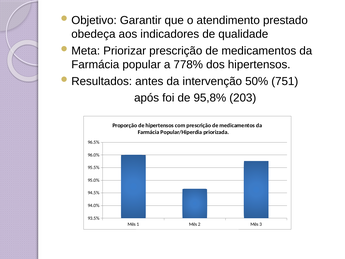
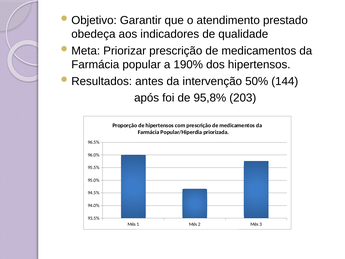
778%: 778% -> 190% (188, 64)
751: 751 -> 144 (285, 81)
